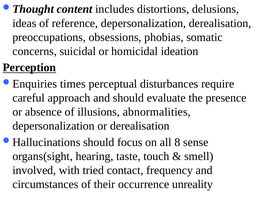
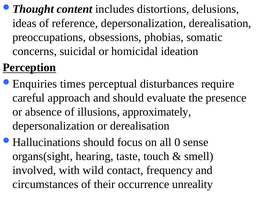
abnormalities: abnormalities -> approximately (157, 112)
8: 8 -> 0 (177, 142)
tried: tried -> wild (93, 170)
